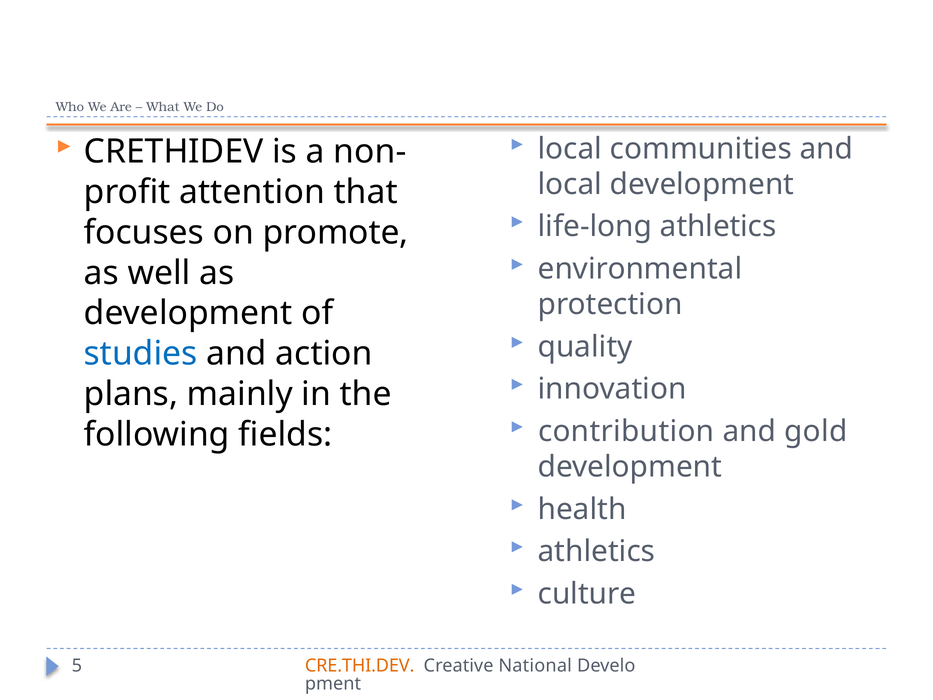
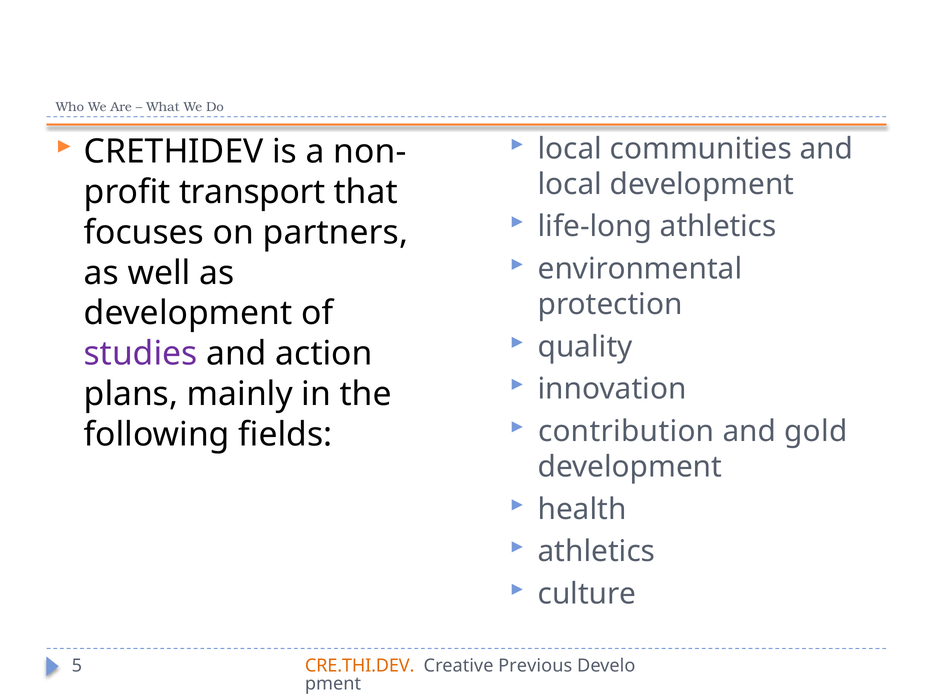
attention: attention -> transport (252, 192)
promote: promote -> partners (335, 232)
studies colour: blue -> purple (141, 354)
National: National -> Previous (535, 665)
